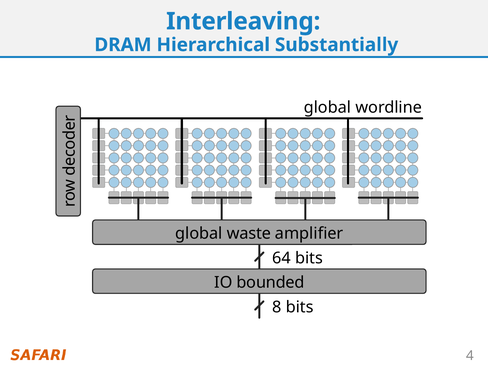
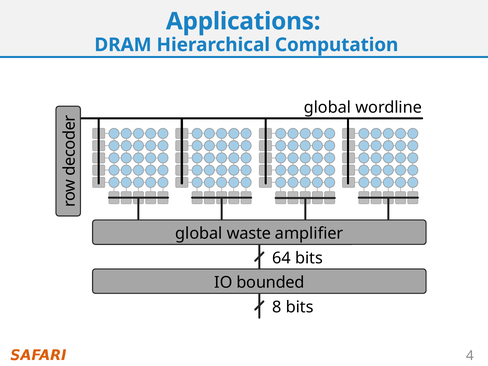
Interleaving: Interleaving -> Applications (243, 21)
Substantially: Substantially -> Computation (337, 45)
